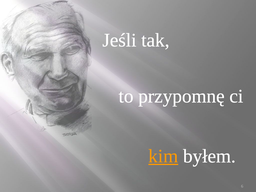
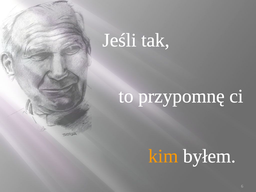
kim underline: present -> none (163, 156)
